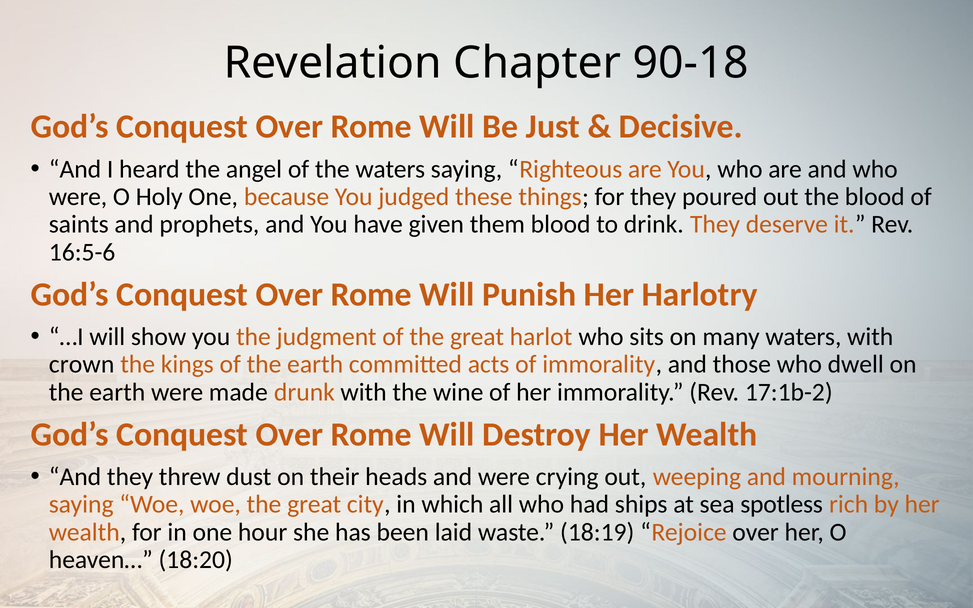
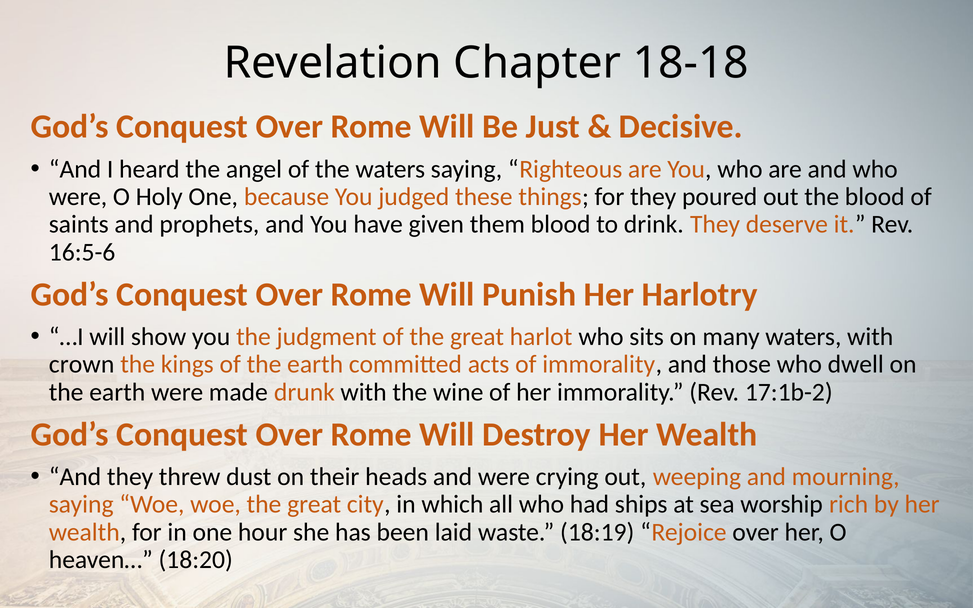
90-18: 90-18 -> 18-18 (691, 63)
spotless: spotless -> worship (782, 505)
